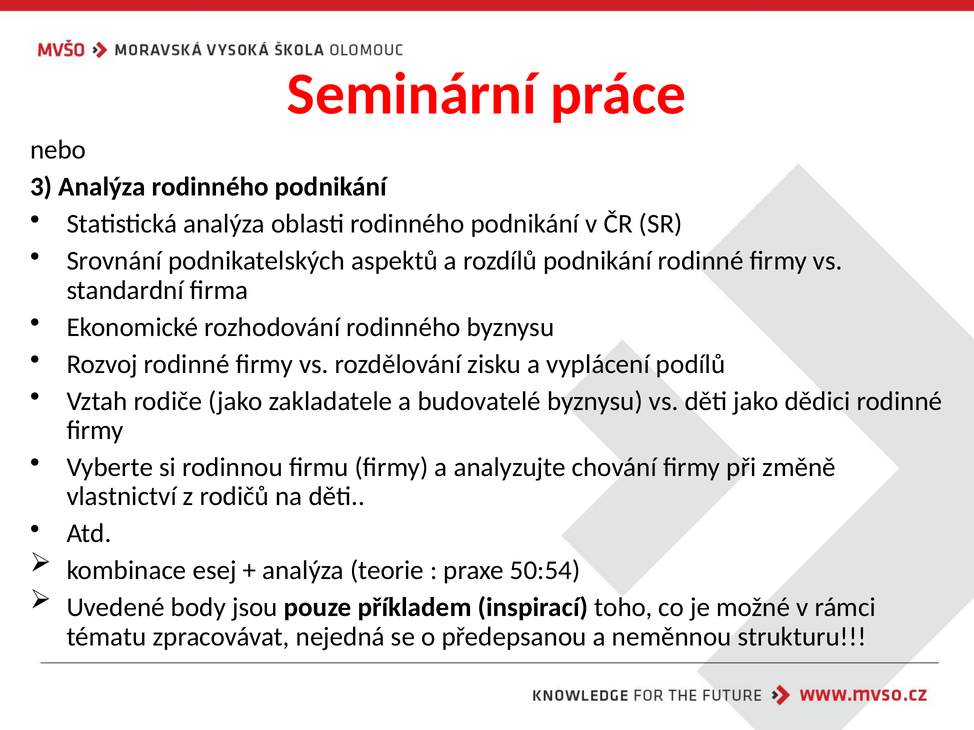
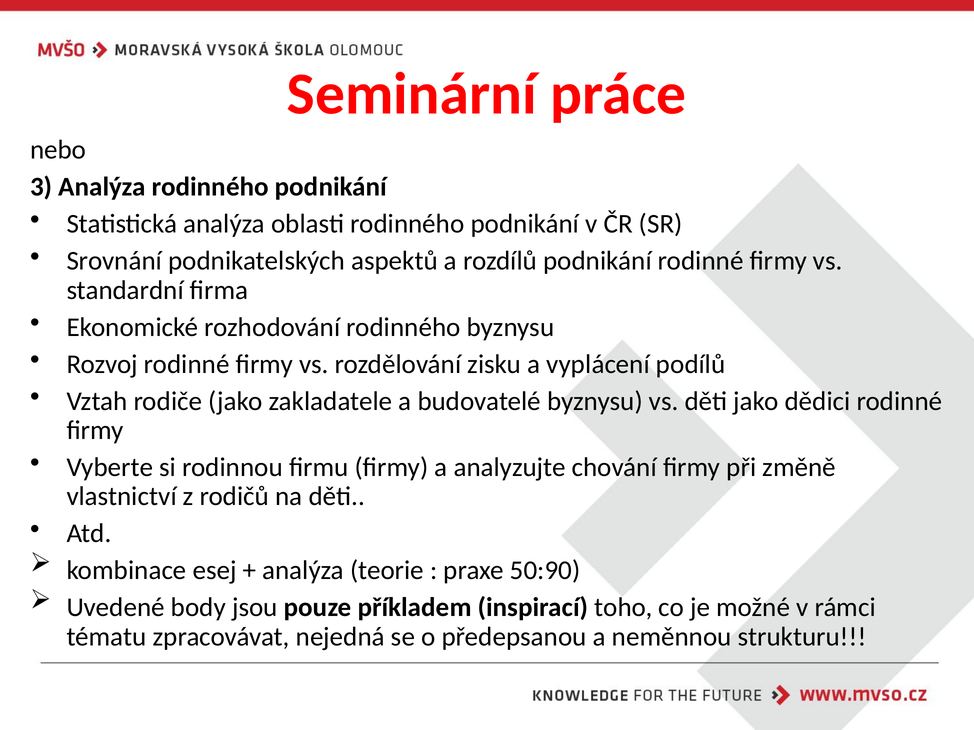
50:54: 50:54 -> 50:90 (545, 571)
